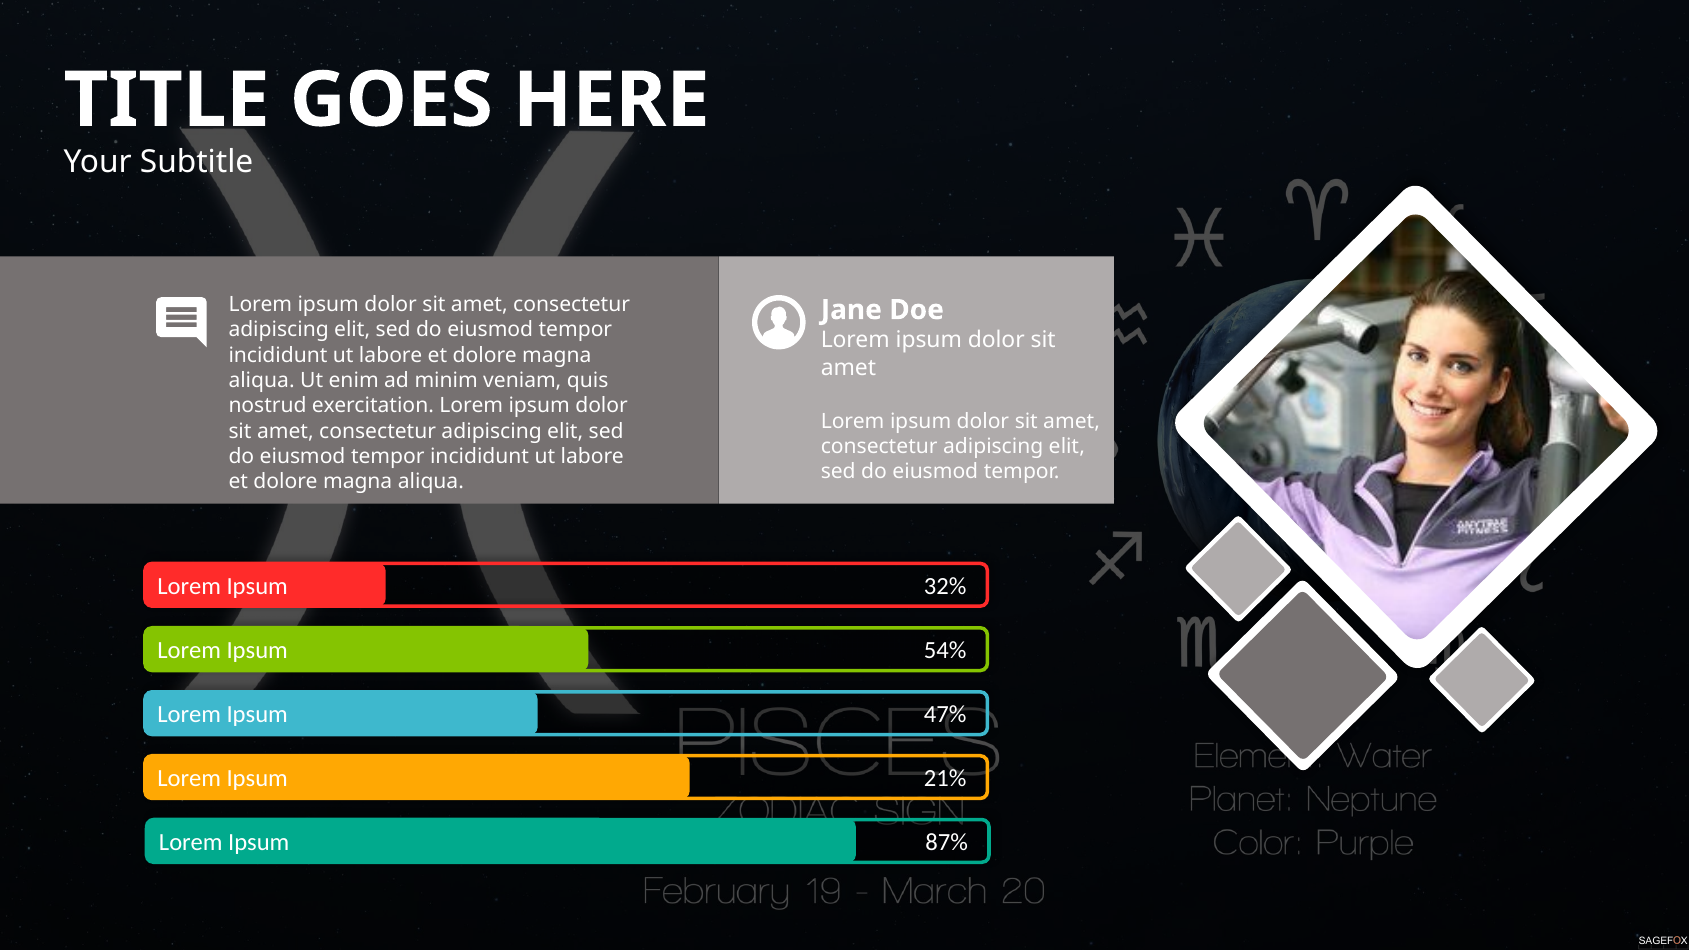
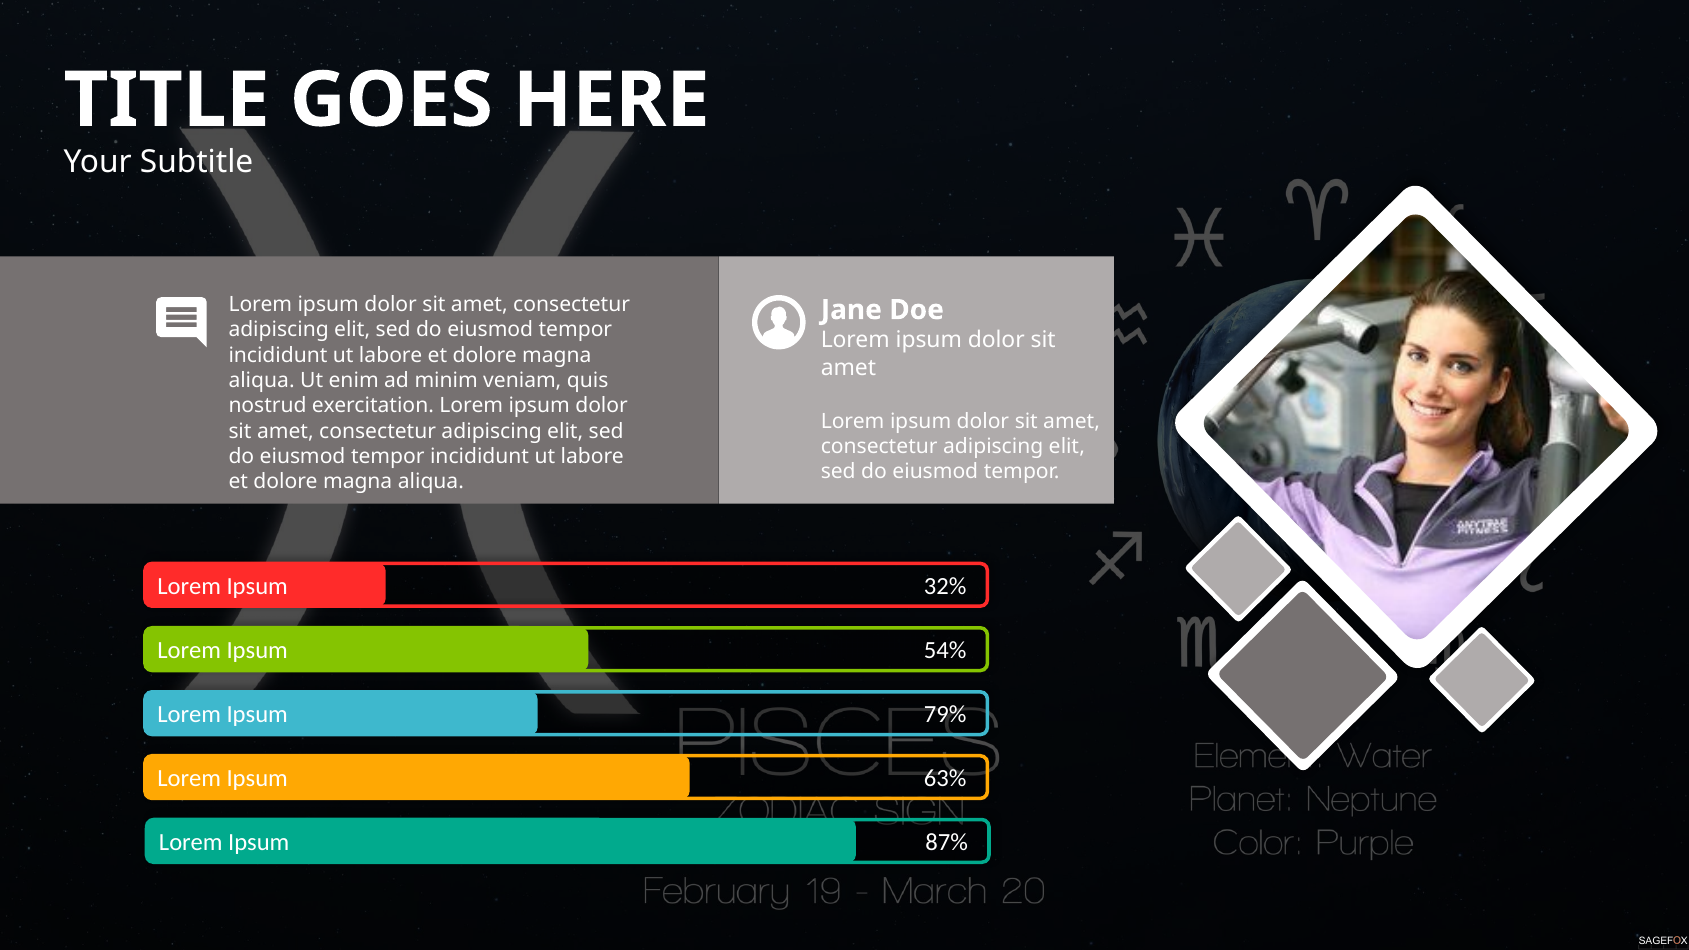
47%: 47% -> 79% (945, 715)
21%: 21% -> 63% (945, 778)
